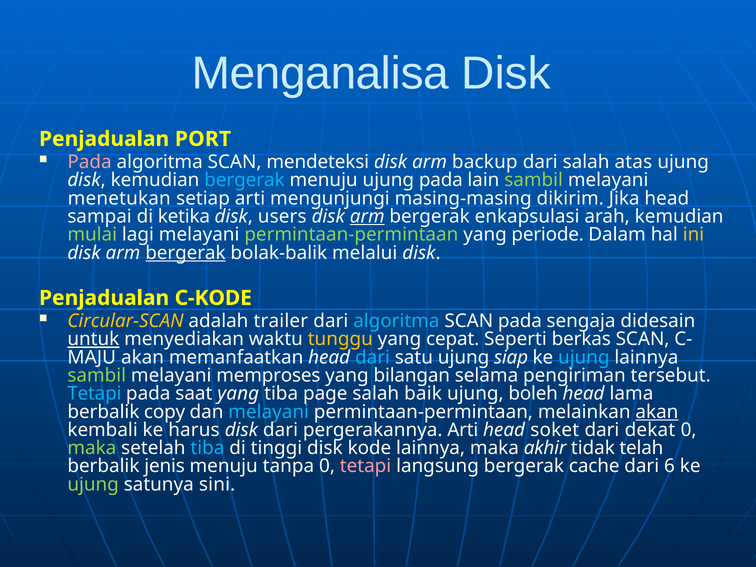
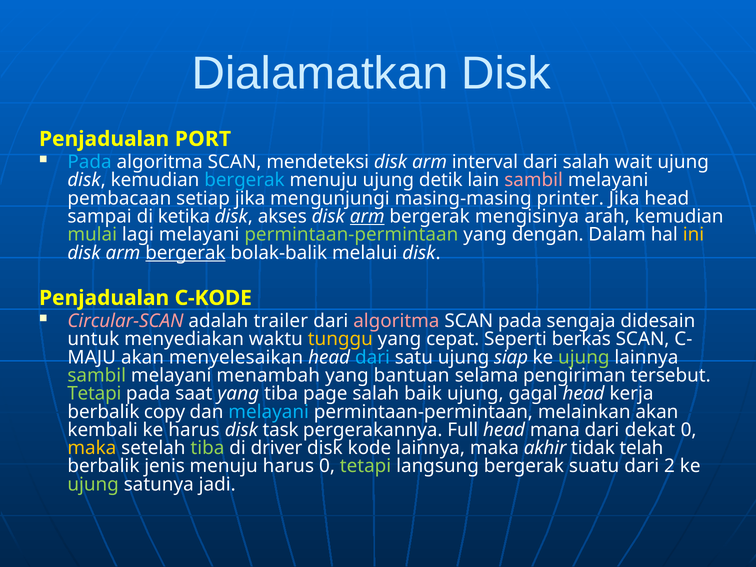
Menganalisa: Menganalisa -> Dialamatkan (320, 73)
Pada colour: pink -> light blue (90, 162)
backup: backup -> interval (485, 162)
atas: atas -> wait (633, 162)
ujung pada: pada -> detik (441, 180)
sambil colour: light green -> pink (534, 180)
menetukan: menetukan -> pembacaan (119, 198)
setiap arti: arti -> jika (250, 198)
dikirim: dikirim -> printer (570, 198)
users: users -> akses (282, 216)
enkapsulasi: enkapsulasi -> mengisinya (527, 216)
periode: periode -> dengan (548, 235)
Circular-SCAN colour: yellow -> pink (125, 321)
algoritma colour: light blue -> pink (396, 321)
untuk underline: present -> none (93, 339)
memanfaatkan: memanfaatkan -> menyelesaikan (236, 357)
ujung colour: light blue -> light green (584, 357)
memproses: memproses -> menambah (268, 375)
bilangan: bilangan -> bantuan (412, 375)
Tetapi colour: light blue -> light green (94, 394)
boleh: boleh -> gagal (533, 394)
lama: lama -> kerja (632, 394)
akan underline: present -> none (657, 412)
disk dari: dari -> task (281, 430)
pergerakannya Arti: Arti -> Full (463, 430)
soket: soket -> mana (555, 430)
maka colour: light green -> yellow (92, 448)
tiba colour: light blue -> light green (207, 448)
tinggi: tinggi -> driver (277, 448)
menuju tanpa: tanpa -> harus (288, 466)
tetapi colour: pink -> light green (366, 466)
cache: cache -> suatu (594, 466)
6: 6 -> 2 (670, 466)
sini: sini -> jadi (217, 484)
